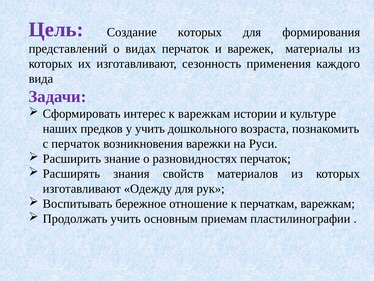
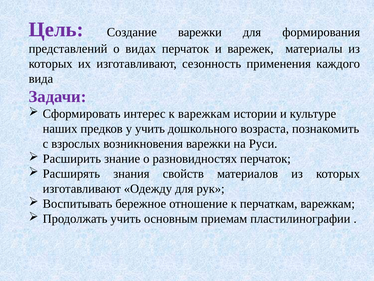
Создание которых: которых -> варежки (200, 32)
с перчаток: перчаток -> взрослых (76, 143)
